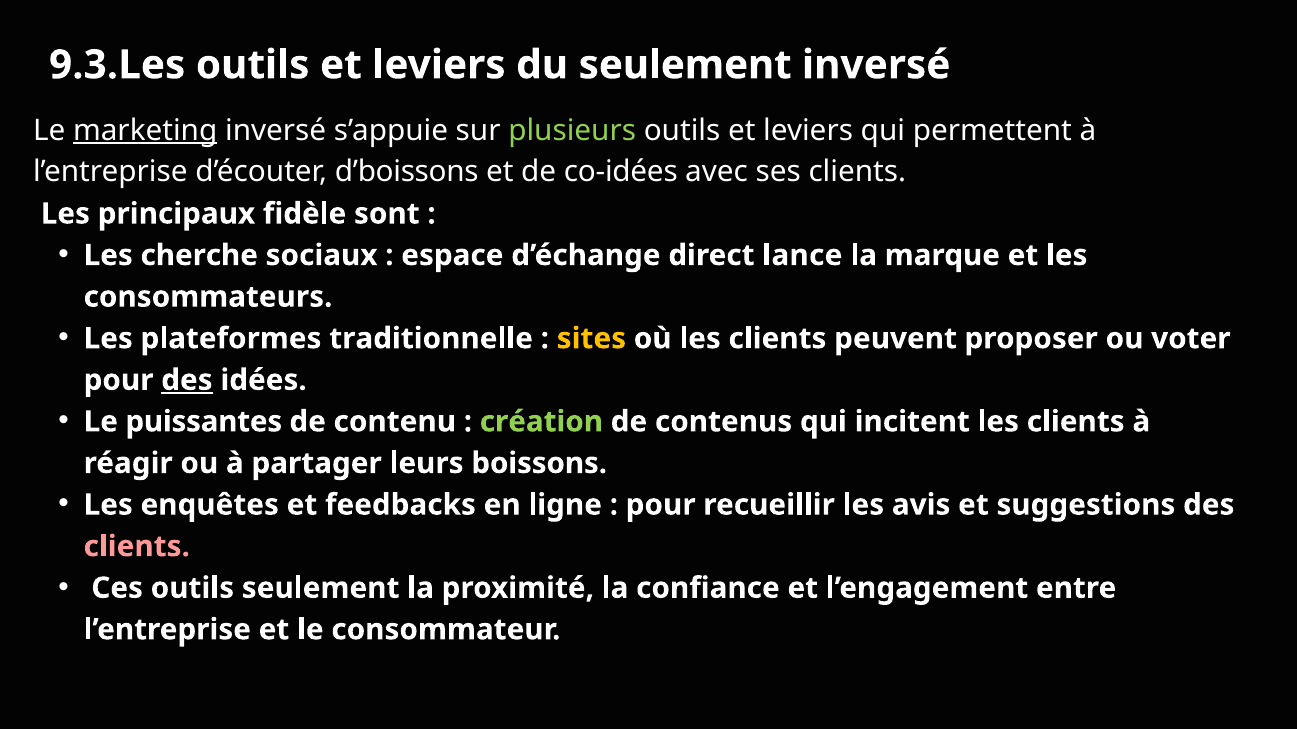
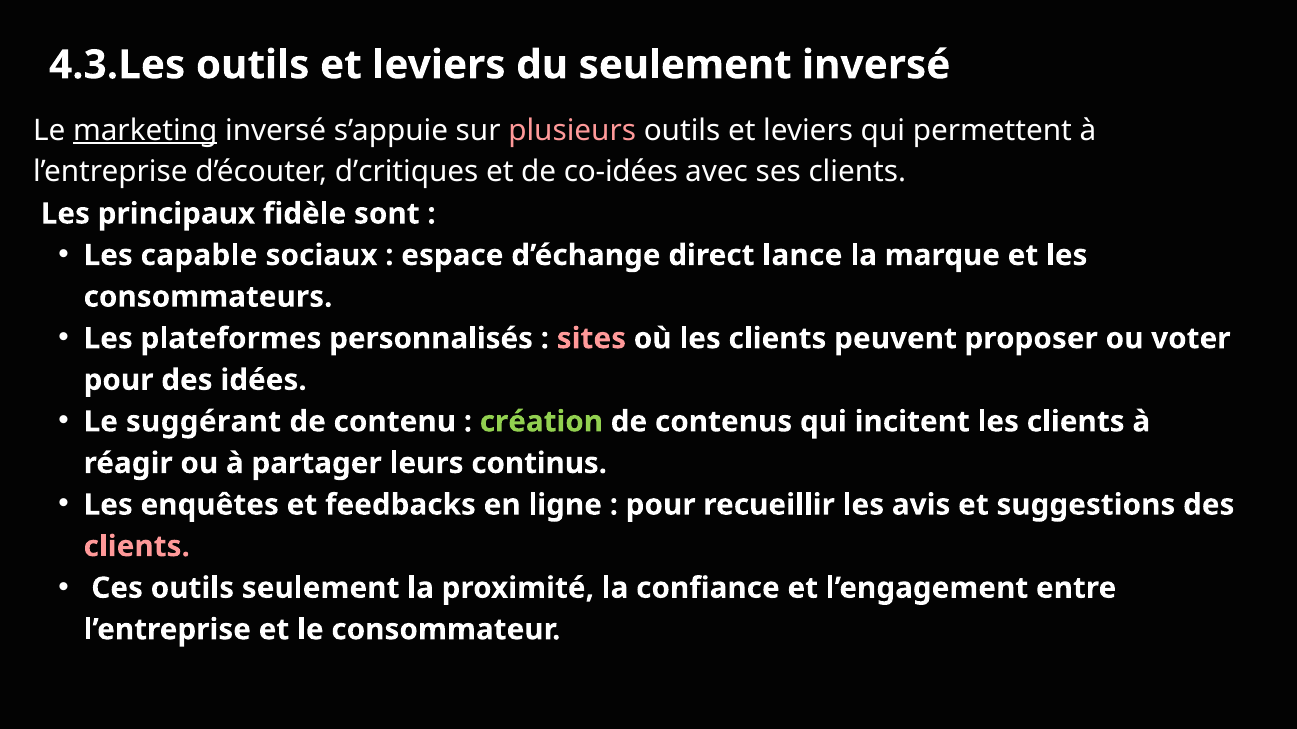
9.3.Les: 9.3.Les -> 4.3.Les (117, 65)
plusieurs colour: light green -> pink (572, 131)
d’boissons: d’boissons -> d’critiques (407, 172)
cherche: cherche -> capable (199, 256)
traditionnelle: traditionnelle -> personnalisés (431, 339)
sites colour: yellow -> pink (591, 339)
des underline: present -> none (187, 380)
puissantes: puissantes -> suggérant (204, 422)
boissons: boissons -> continus (539, 464)
